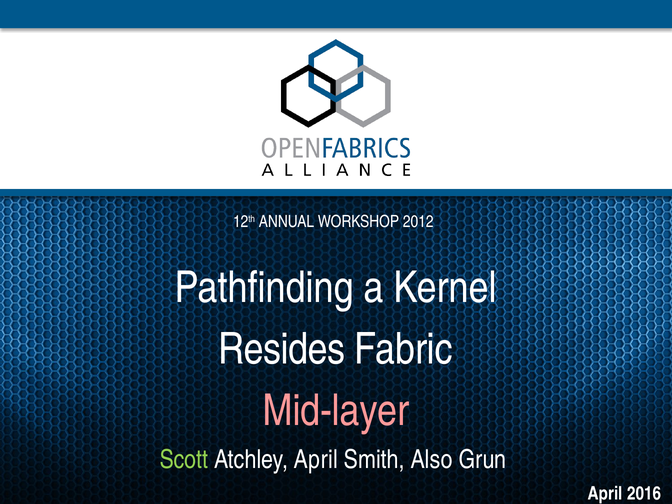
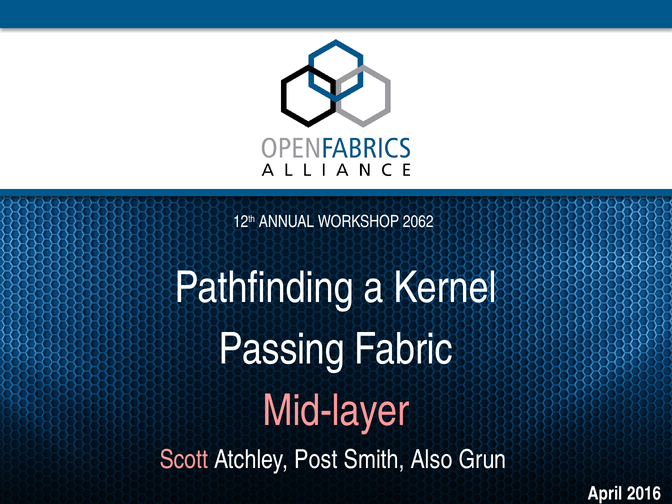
2012: 2012 -> 2062 (418, 222)
Resides: Resides -> Passing (282, 349)
Scott colour: light green -> pink (184, 460)
Atchley April: April -> Post (316, 460)
